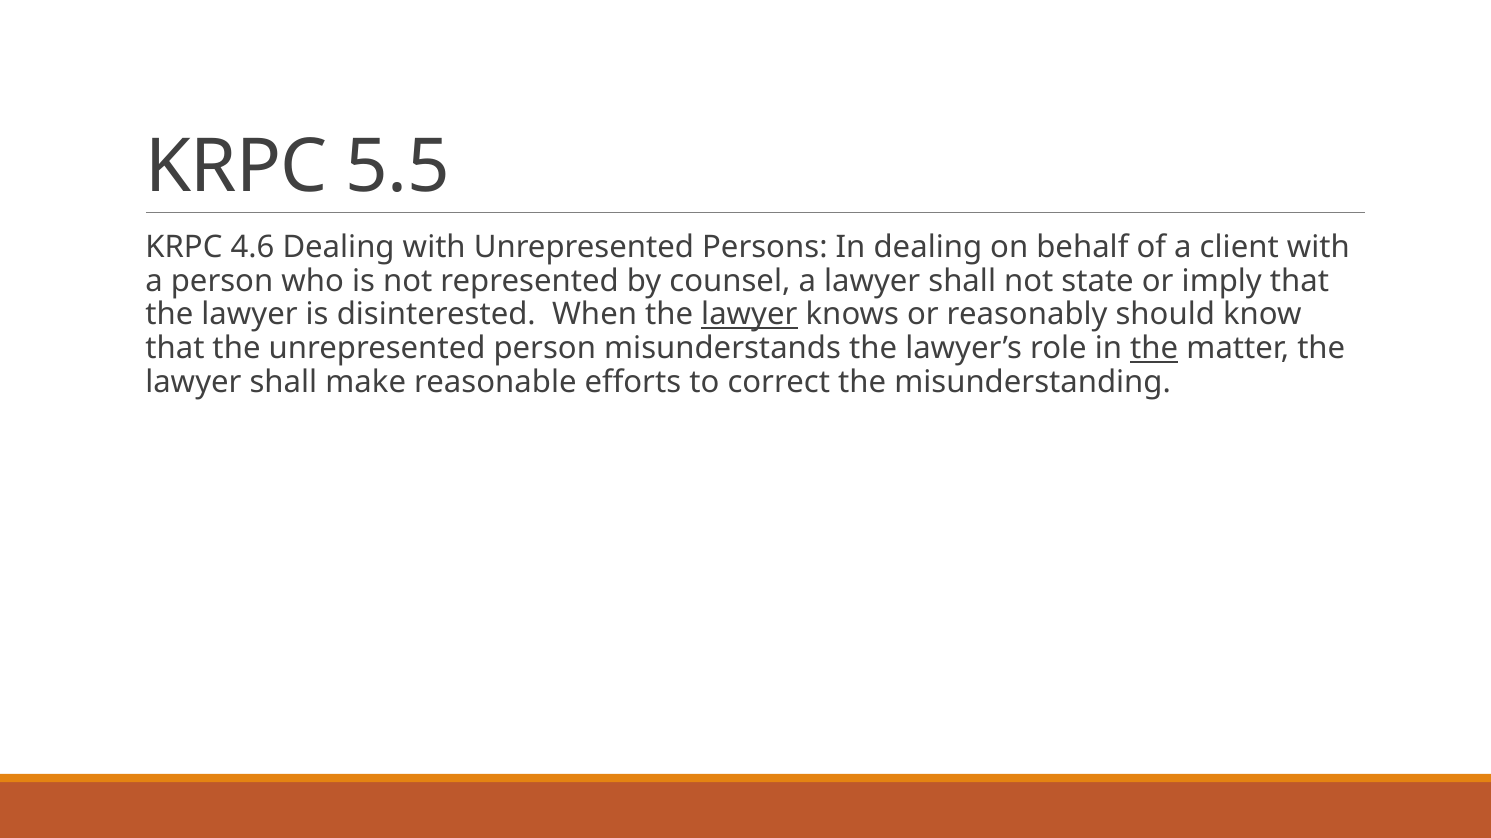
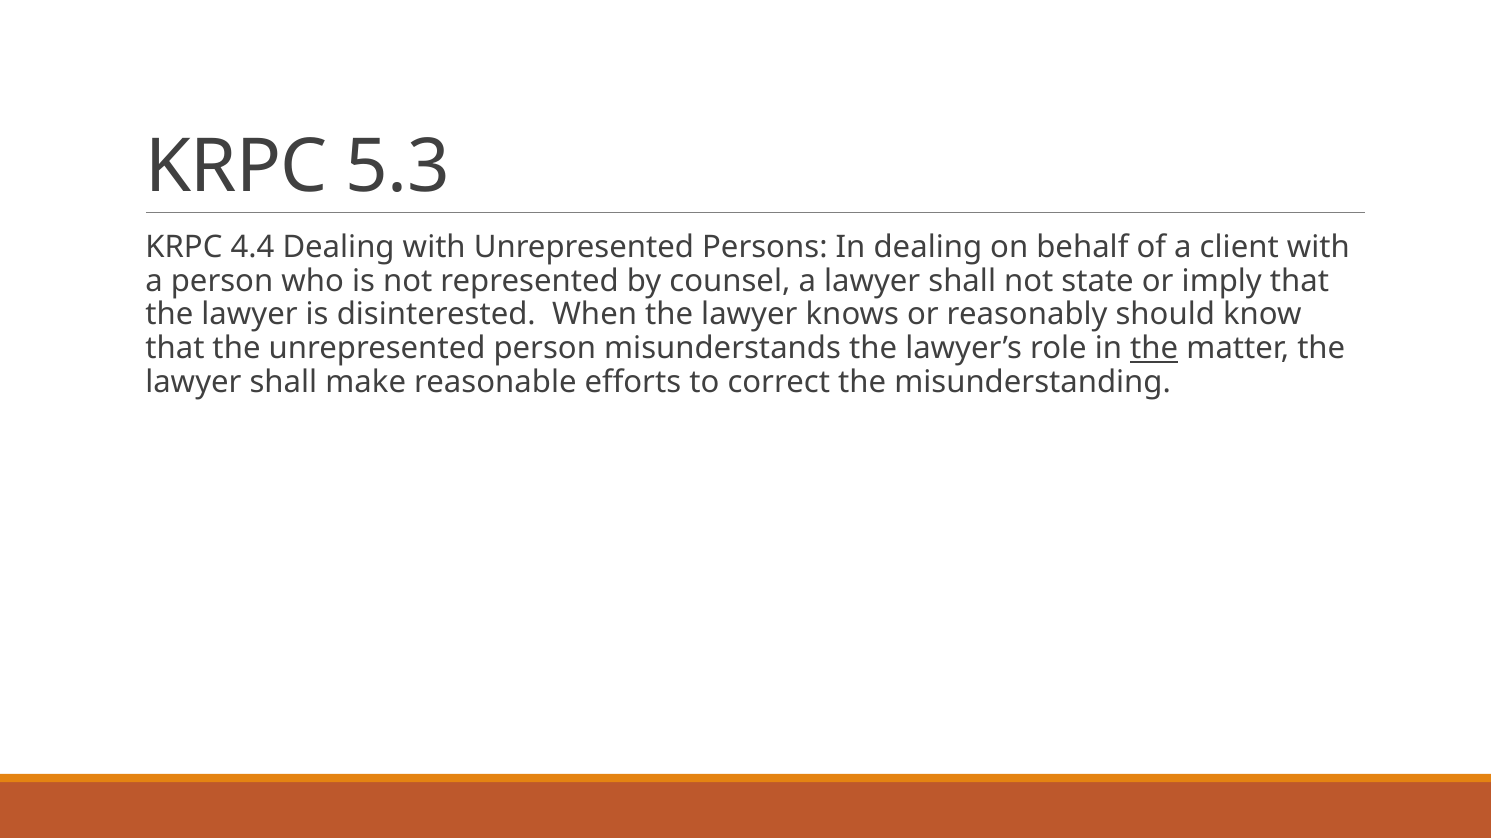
5.5: 5.5 -> 5.3 (398, 167)
4.6: 4.6 -> 4.4 (252, 248)
lawyer underline: present -> none (749, 315)
